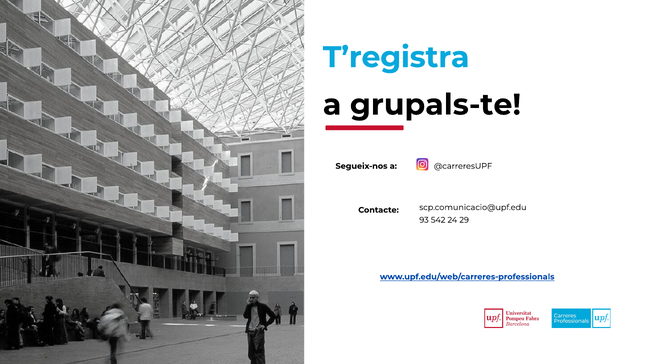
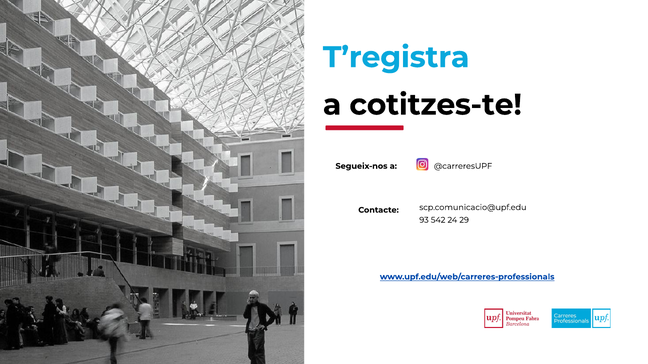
grupals-te: grupals-te -> cotitzes-te (436, 105)
